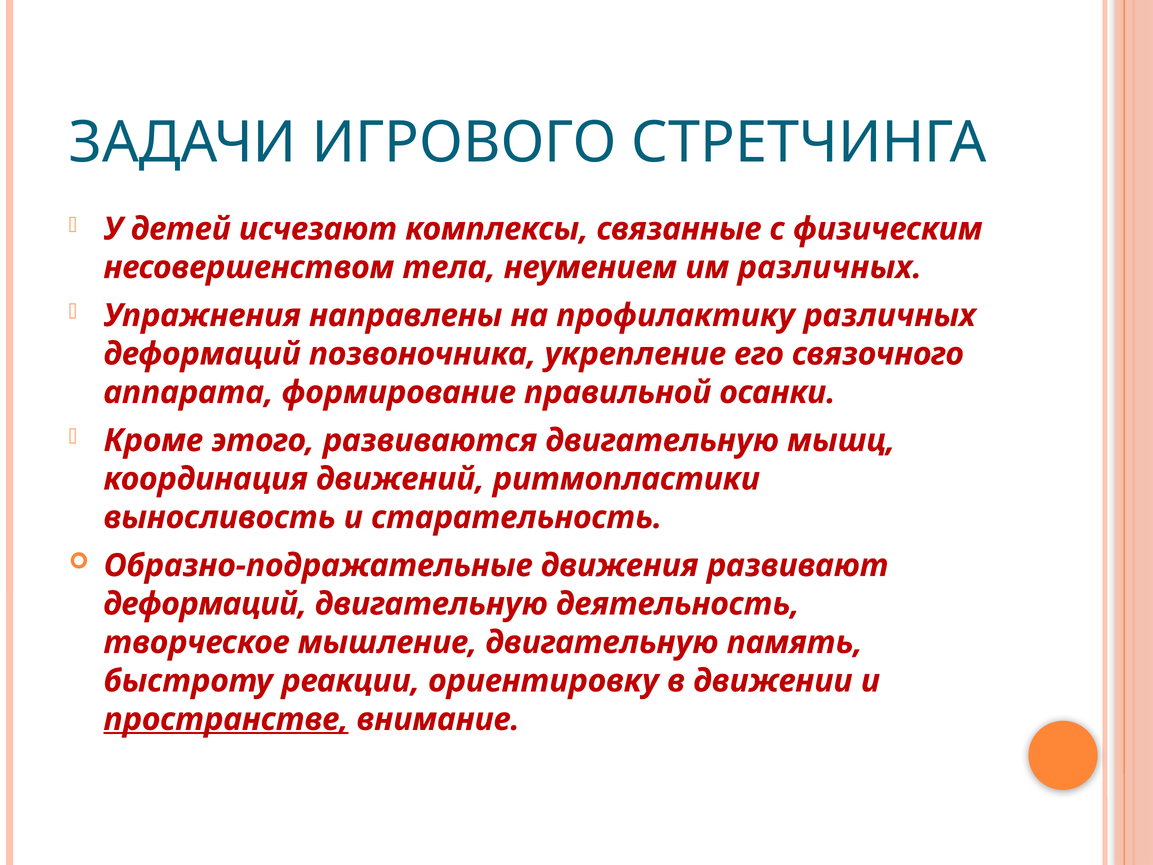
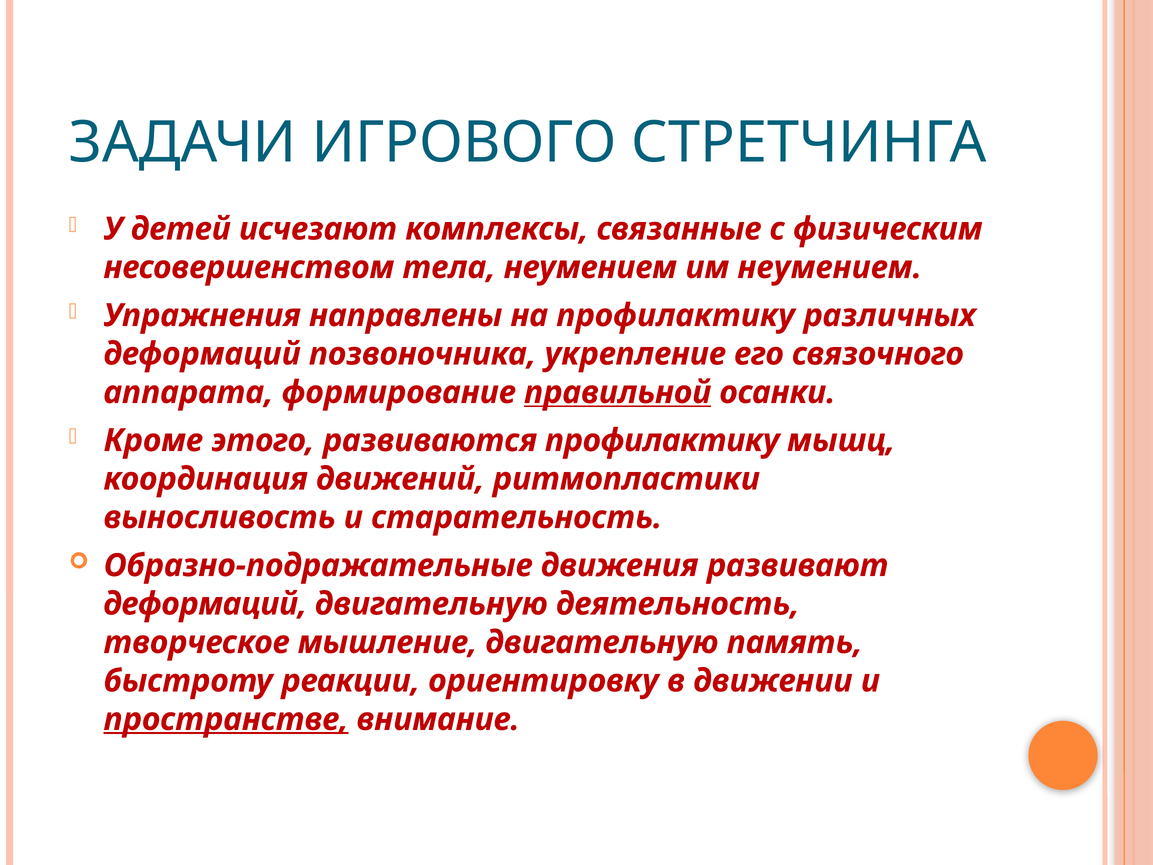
им различных: различных -> неумением (830, 267)
правильной underline: none -> present (618, 392)
развиваются двигательную: двигательную -> профилактику (662, 440)
